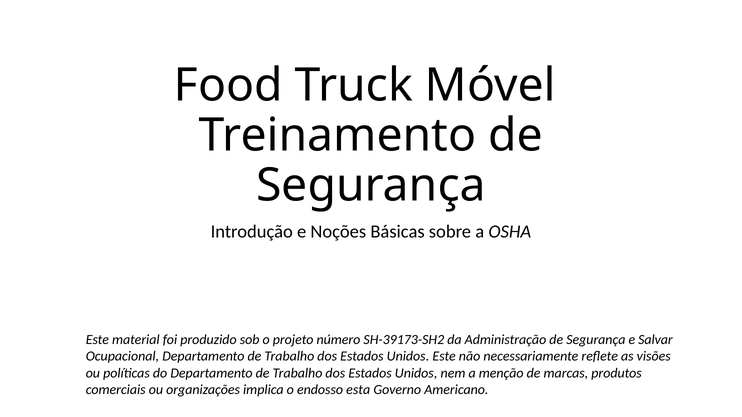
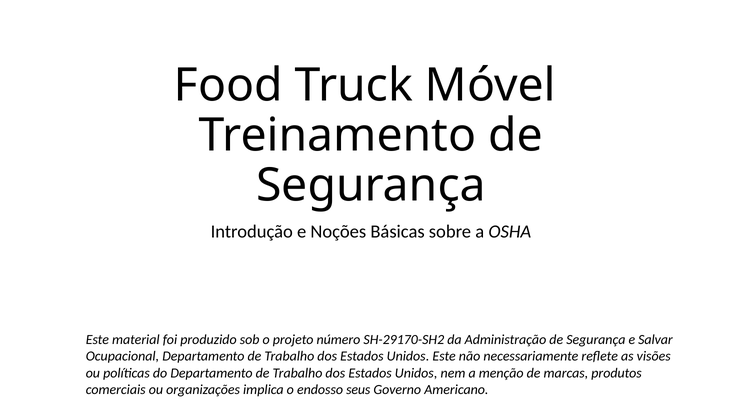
SH-39173-SH2: SH-39173-SH2 -> SH-29170-SH2 (404, 340)
esta: esta -> seus (358, 390)
